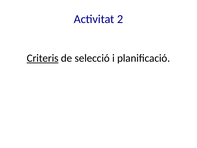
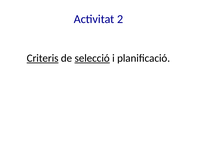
selecció underline: none -> present (92, 58)
